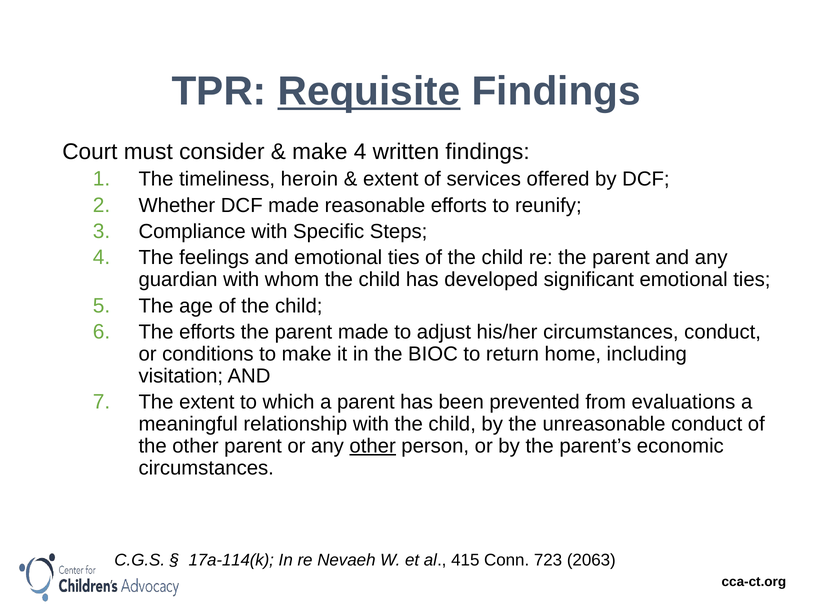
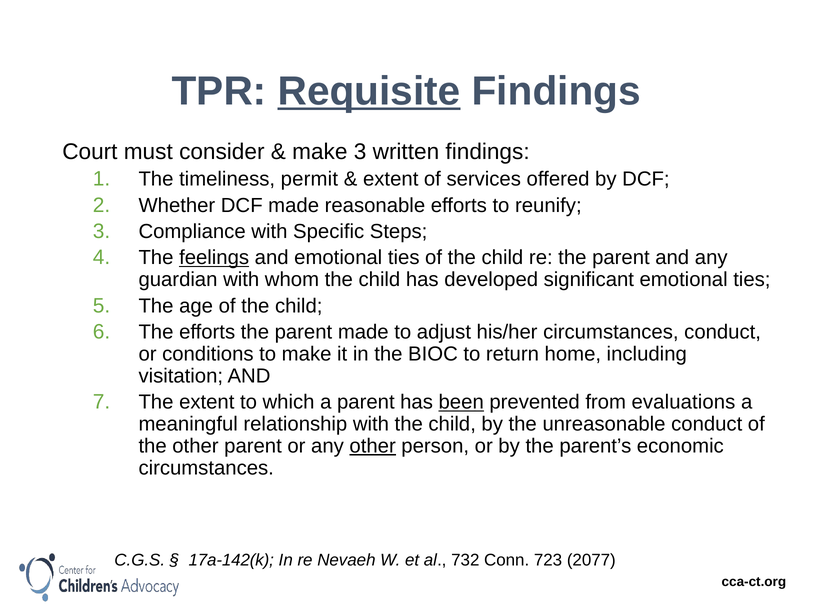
make 4: 4 -> 3 (360, 152)
heroin: heroin -> permit (309, 179)
feelings underline: none -> present (214, 258)
been underline: none -> present (461, 402)
17a-114(k: 17a-114(k -> 17a-142(k (231, 560)
415: 415 -> 732 (465, 560)
2063: 2063 -> 2077 (591, 560)
